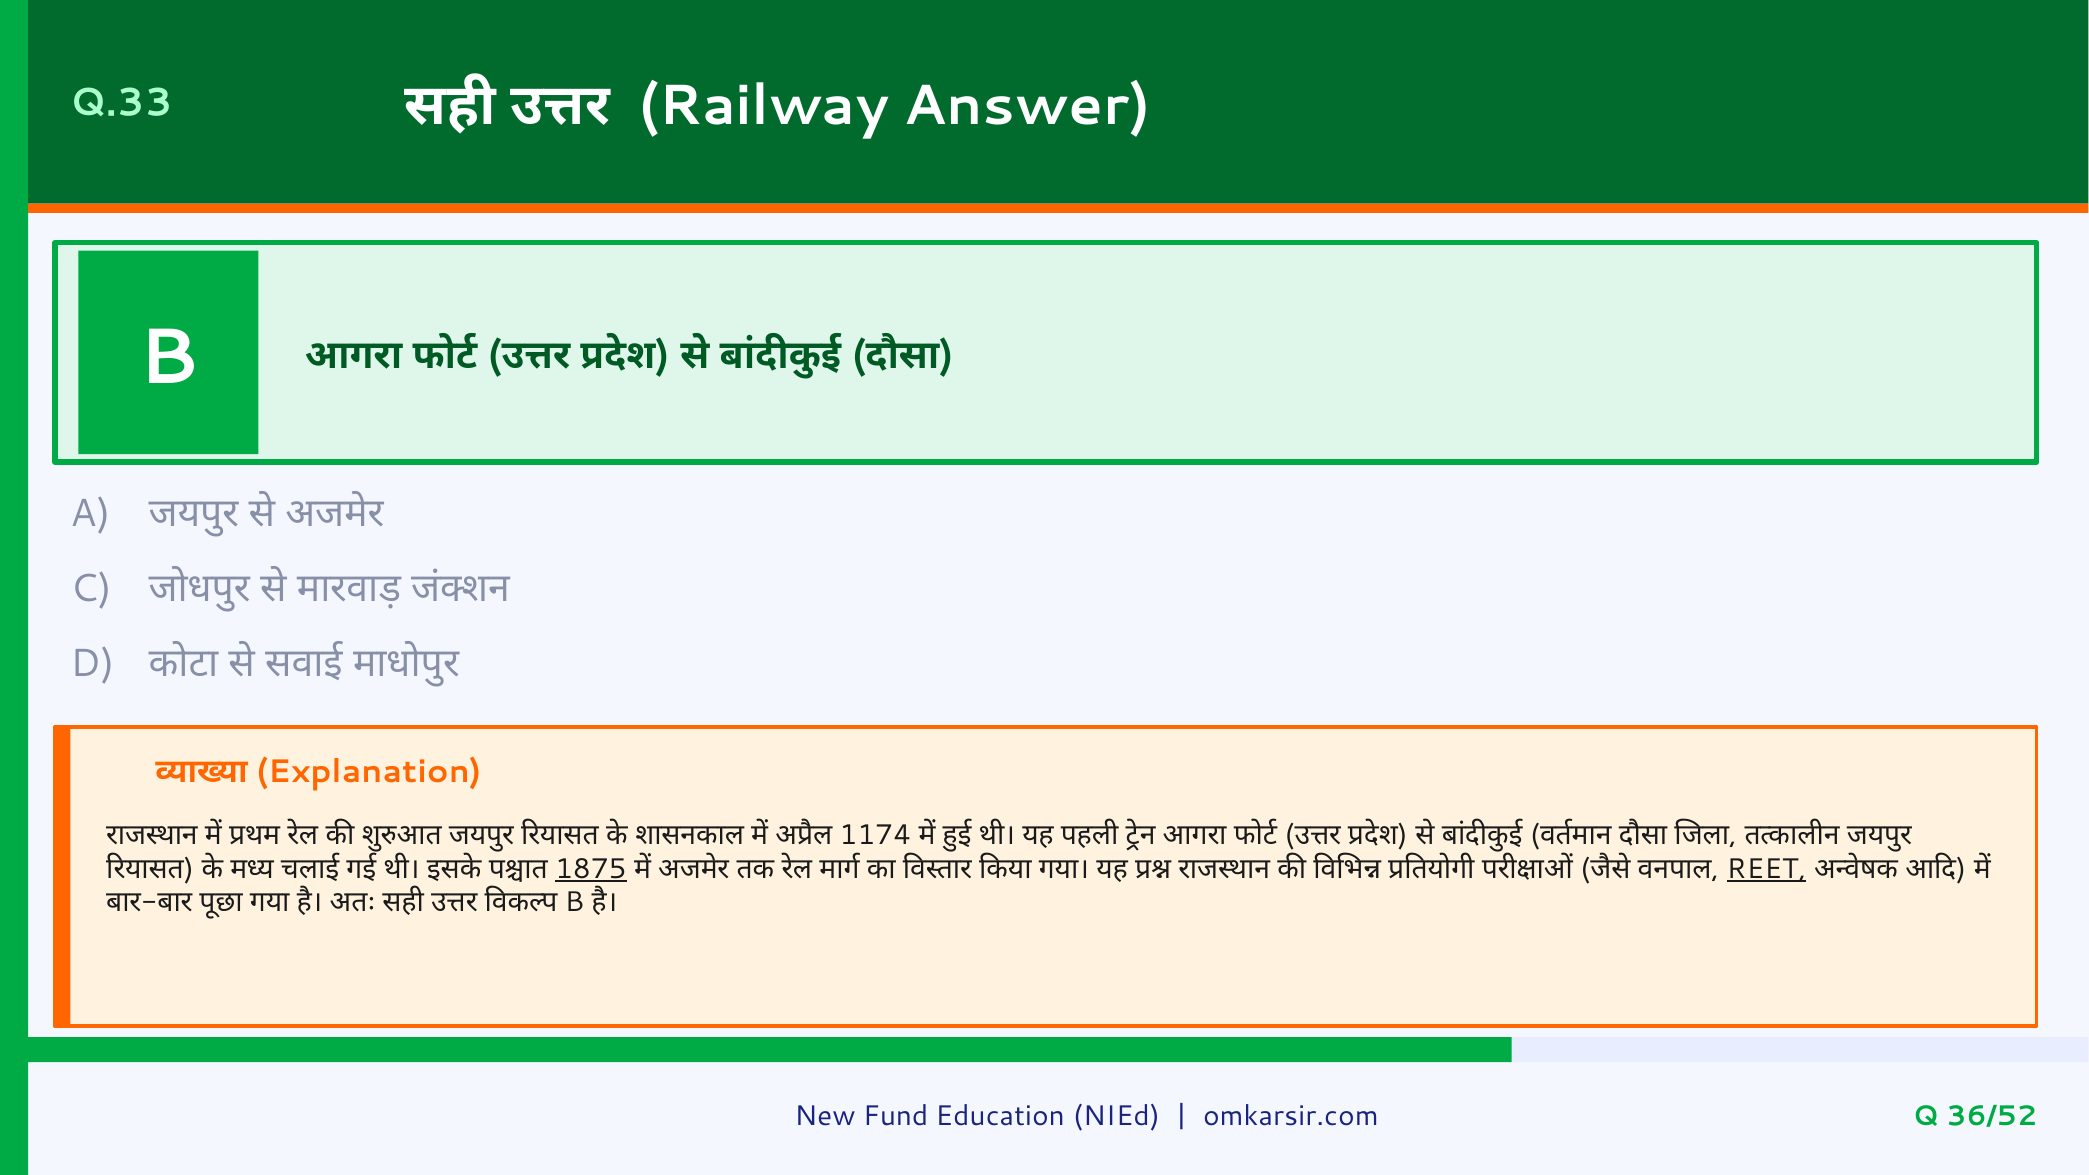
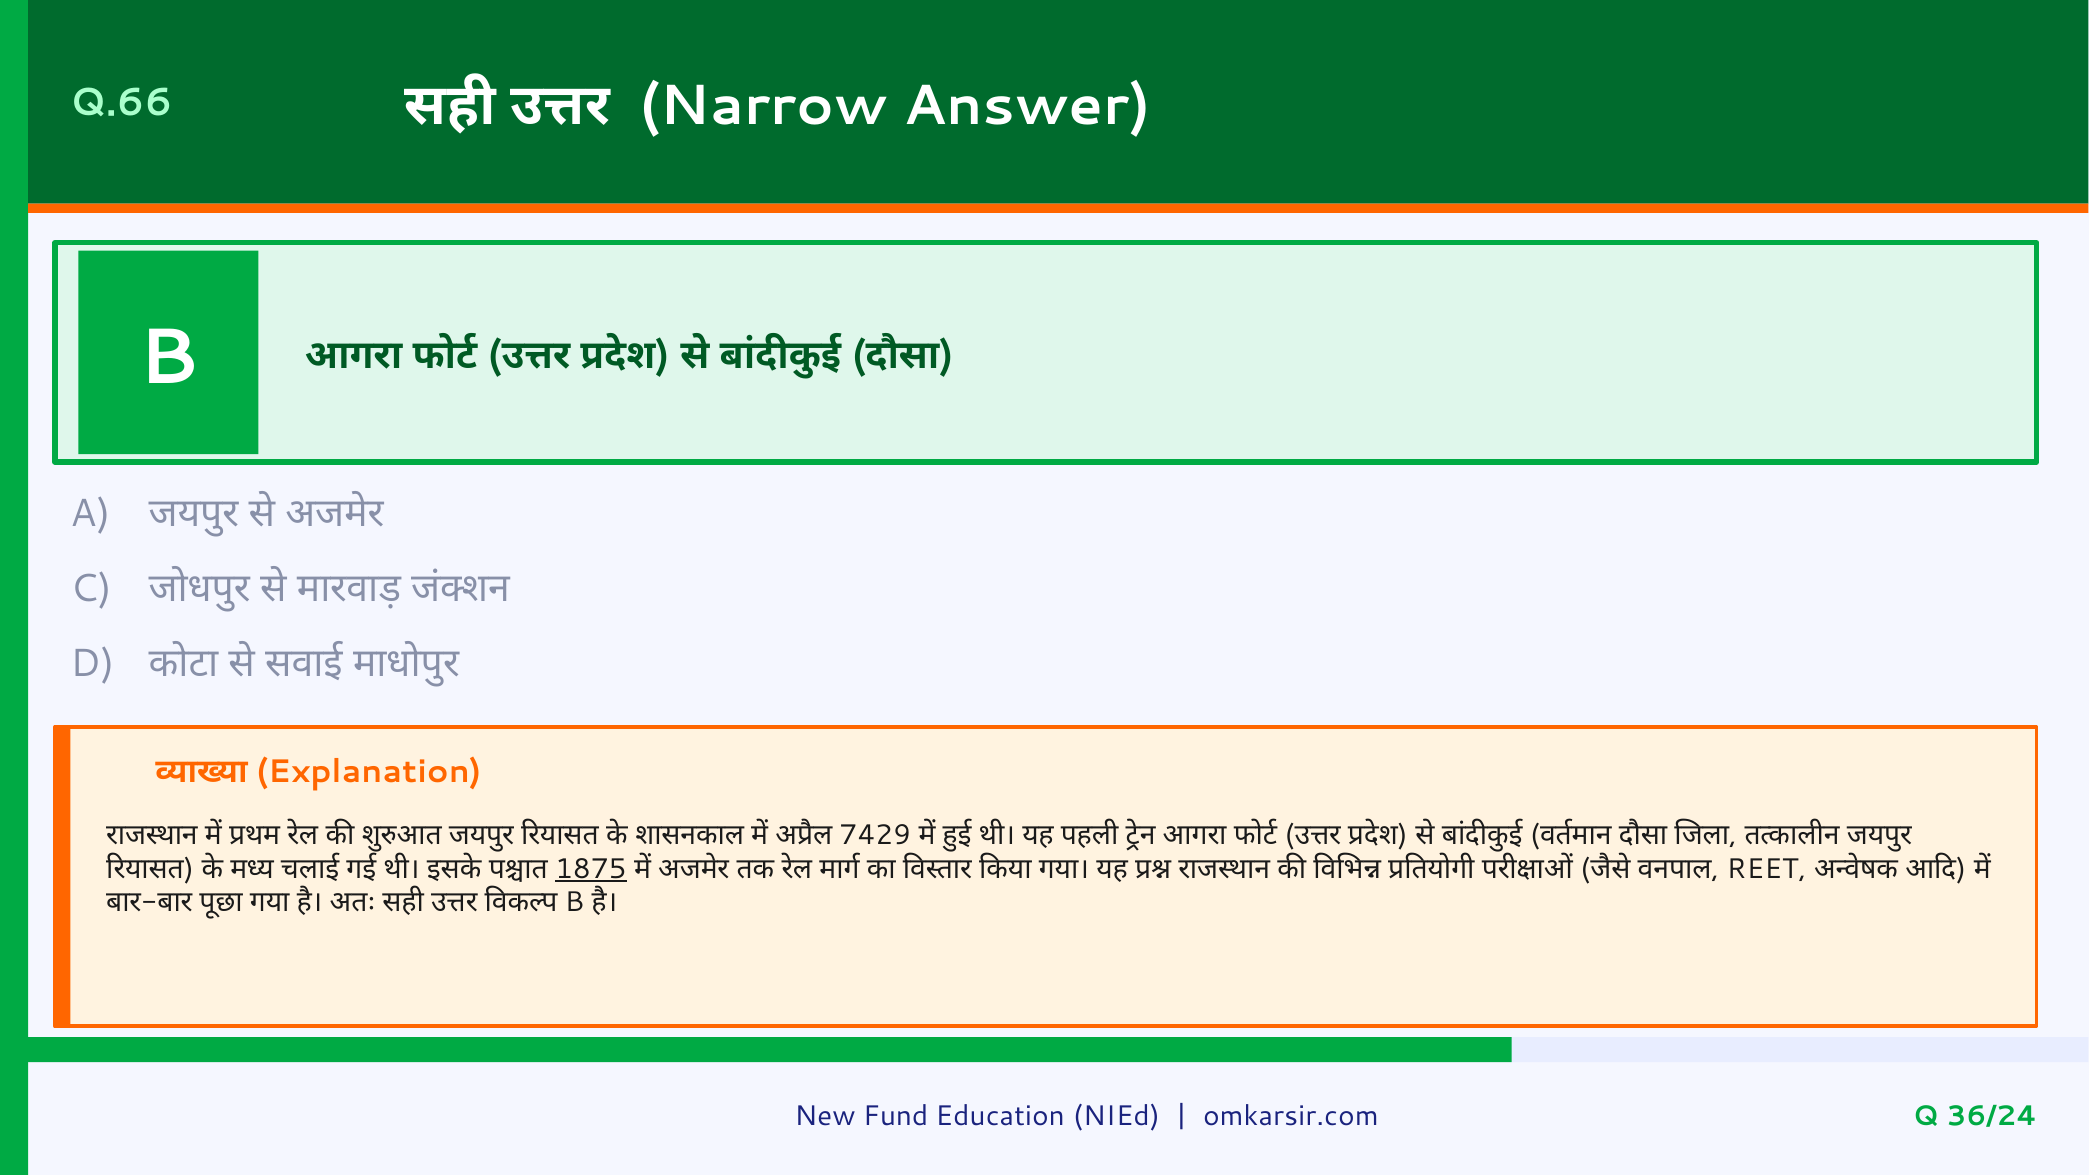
Q.33: Q.33 -> Q.66 (121, 103)
Railway: Railway -> Narrow (764, 106)
1174: 1174 -> 7429 (875, 835)
REET underline: present -> none (1767, 869)
36/52: 36/52 -> 36/24 (1992, 1116)
